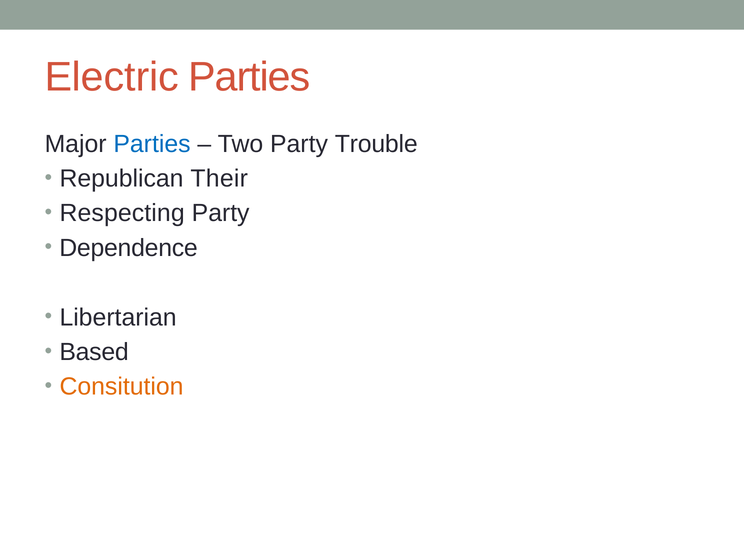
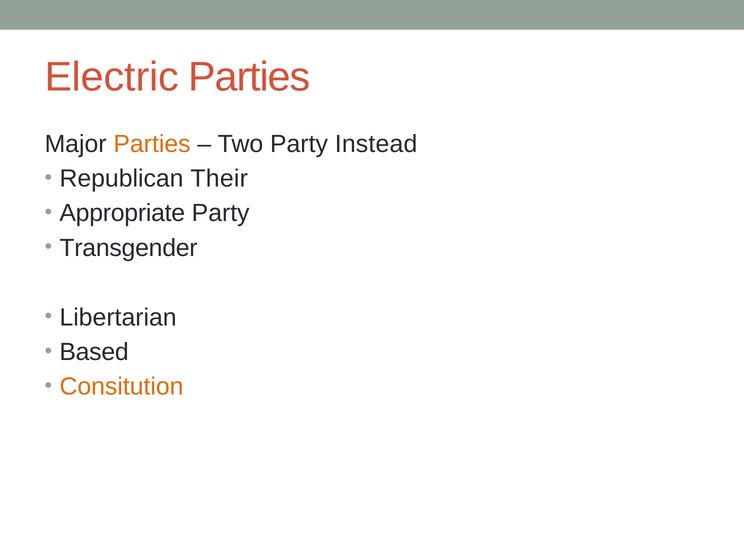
Parties colour: blue -> orange (152, 144)
Trouble: Trouble -> Instead (376, 144)
Respecting: Respecting -> Appropriate (122, 213)
Dependence: Dependence -> Transgender (129, 248)
